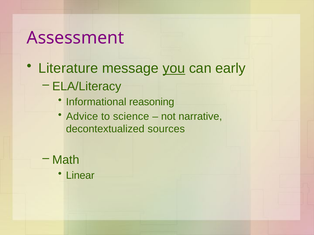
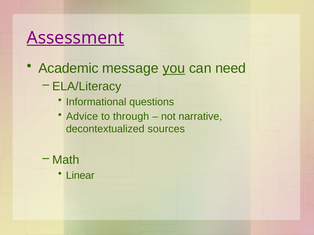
Assessment underline: none -> present (75, 38)
Literature: Literature -> Academic (68, 68)
early: early -> need (231, 68)
reasoning: reasoning -> questions (152, 102)
science: science -> through (131, 117)
